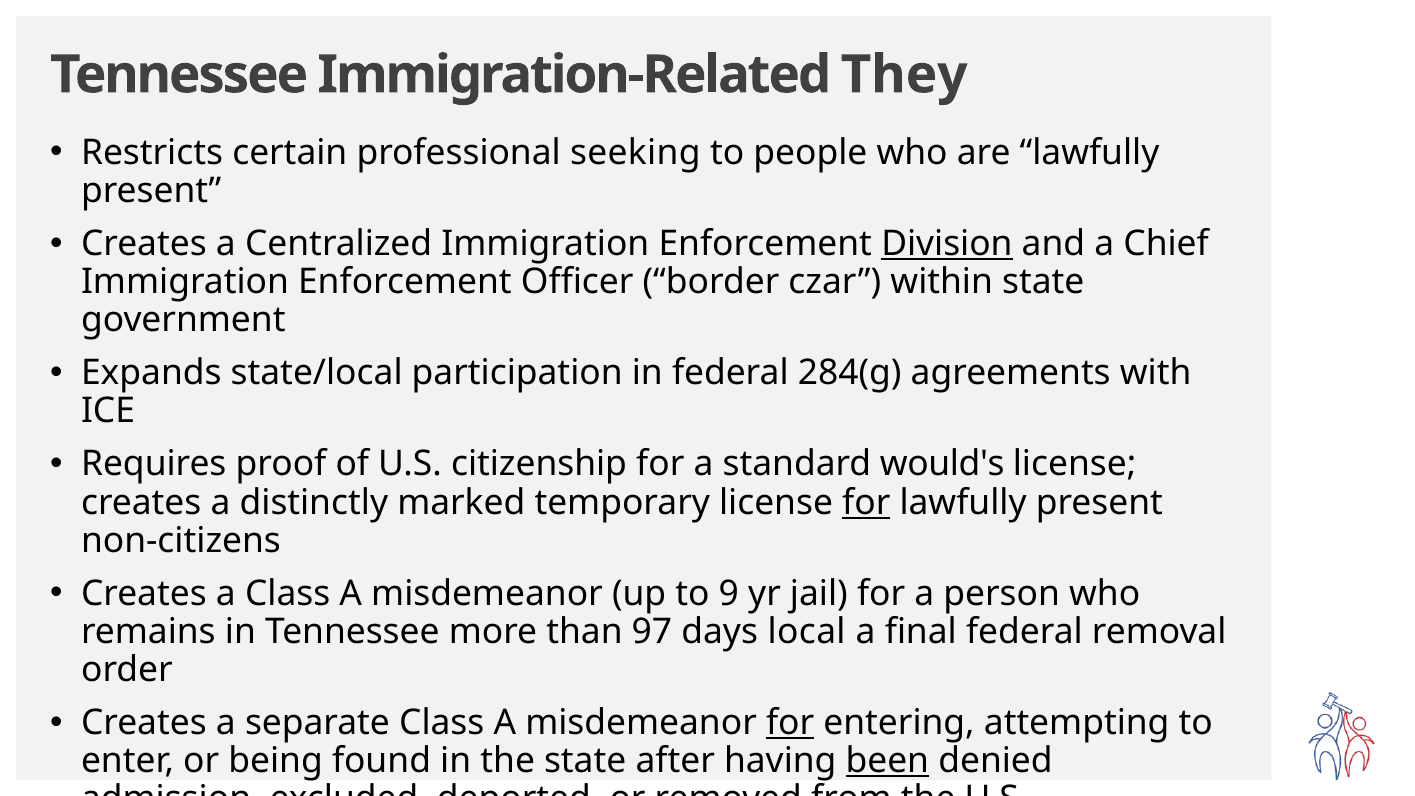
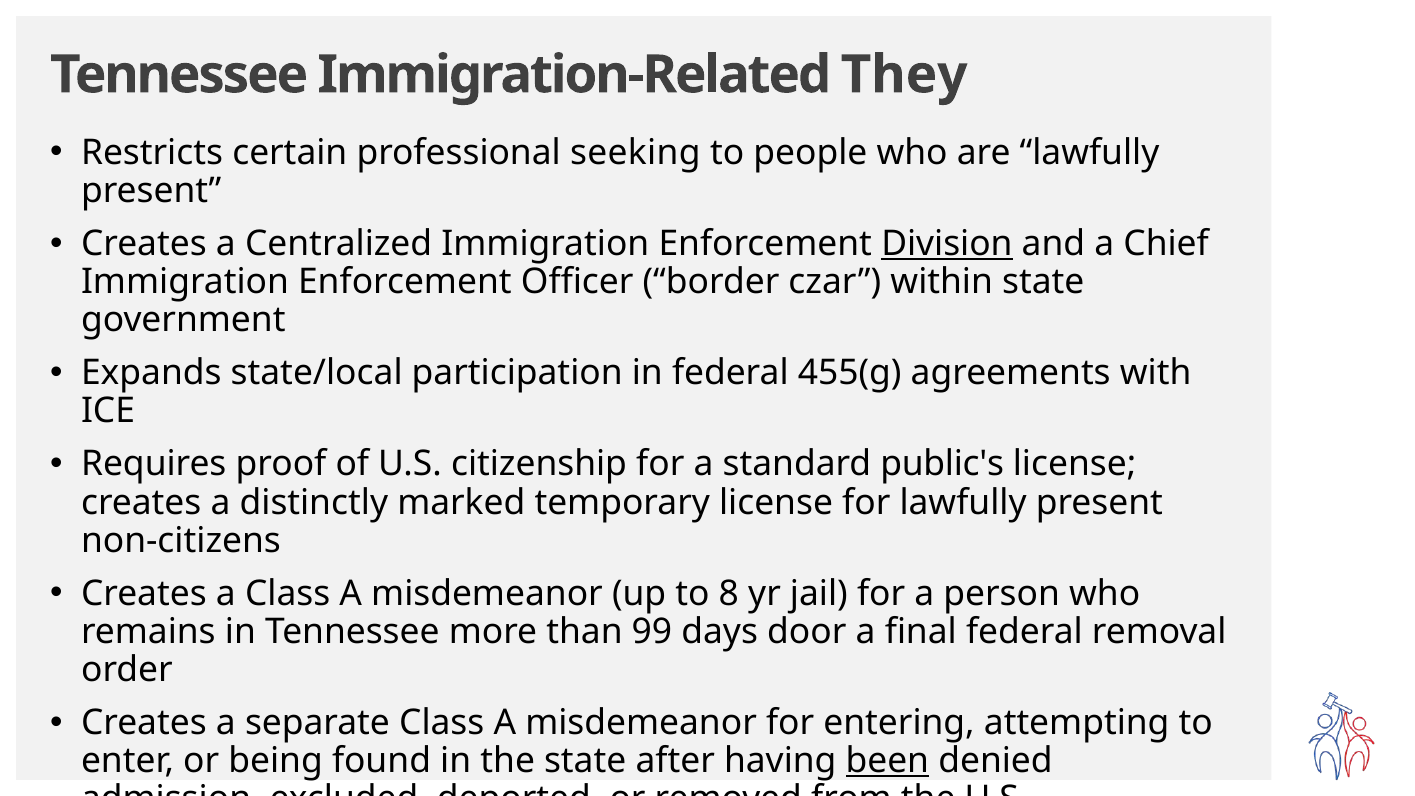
284(g: 284(g -> 455(g (850, 373)
would's: would's -> public's (942, 464)
for underline: present -> none (866, 502)
9: 9 -> 8 (729, 593)
97: 97 -> 99 (652, 632)
local: local -> door (807, 632)
for underline: present -> none (790, 723)
